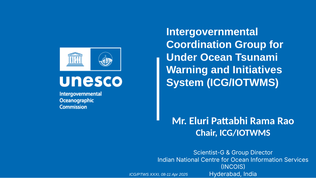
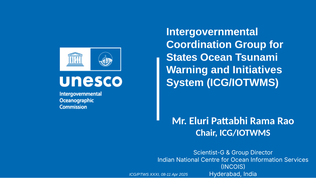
Under: Under -> States (182, 57)
